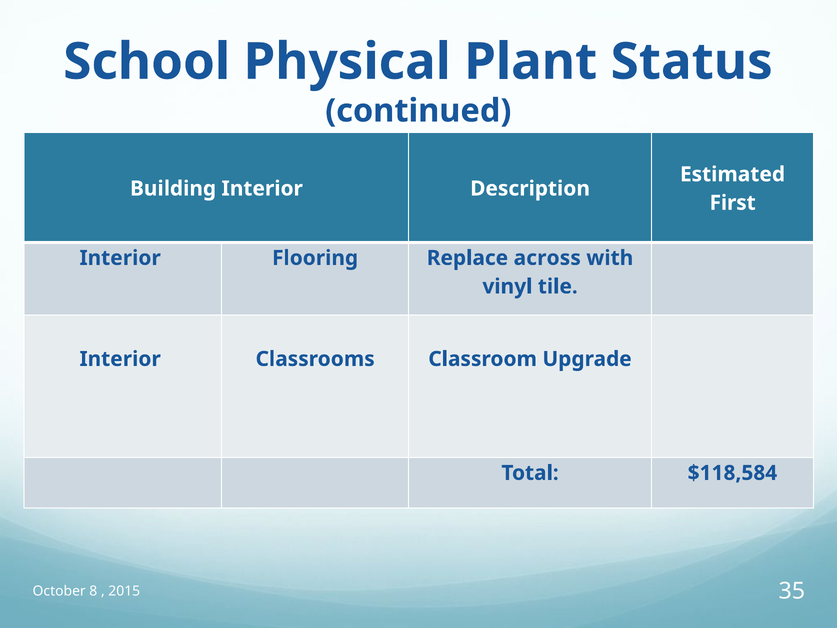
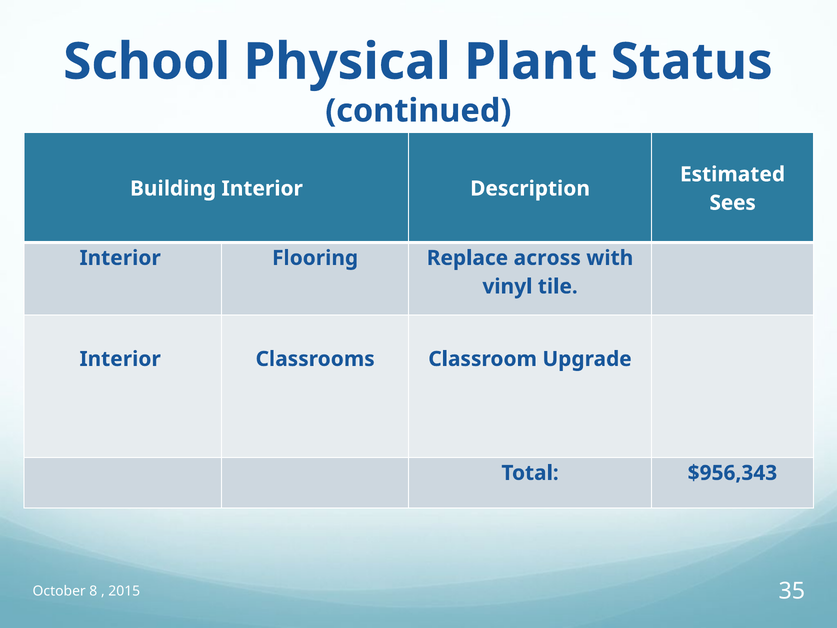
First: First -> Sees (733, 203)
$118,584: $118,584 -> $956,343 (732, 473)
